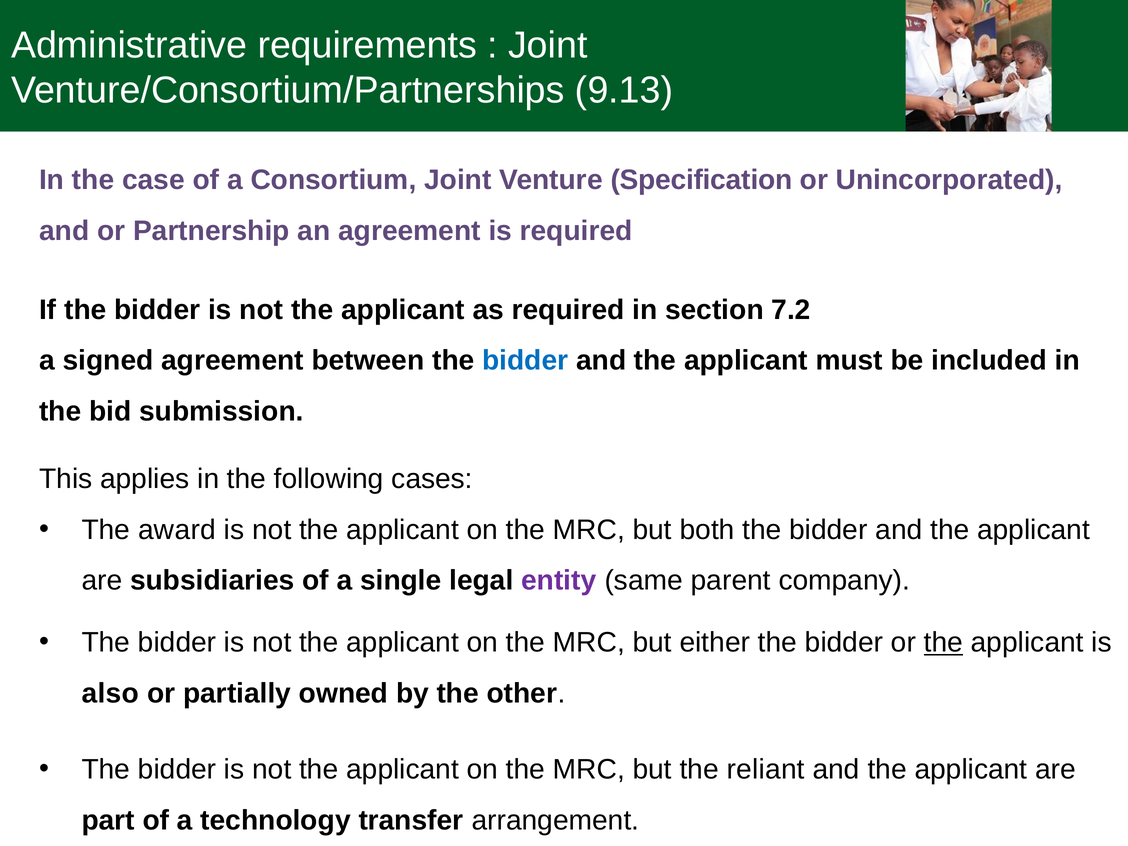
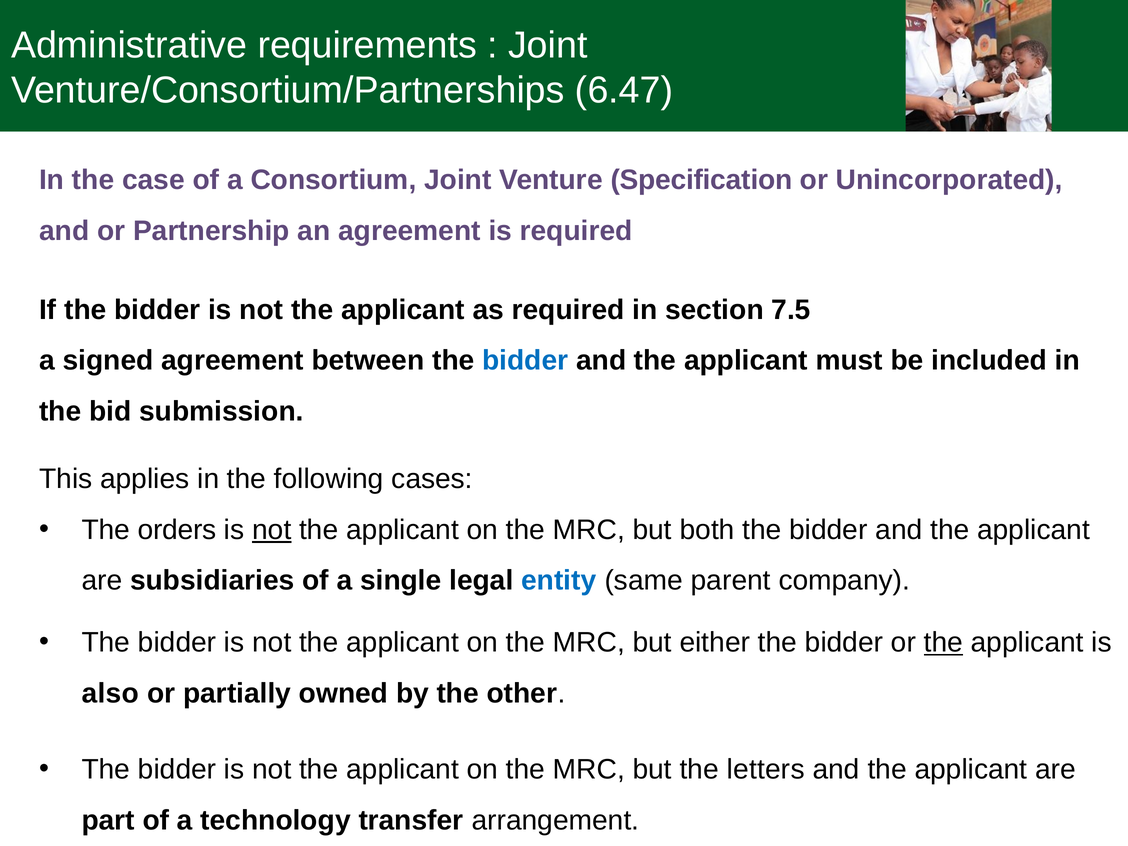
9.13: 9.13 -> 6.47 (624, 90)
7.2: 7.2 -> 7.5 (791, 310)
award: award -> orders (177, 530)
not underline: none -> present (272, 530)
entity colour: purple -> blue (559, 581)
reliant: reliant -> letters (766, 770)
